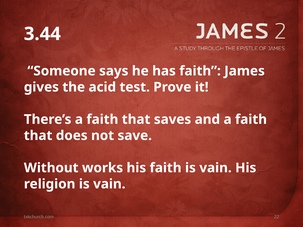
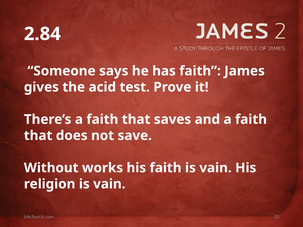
3.44: 3.44 -> 2.84 (42, 34)
